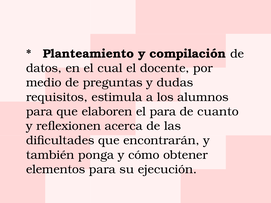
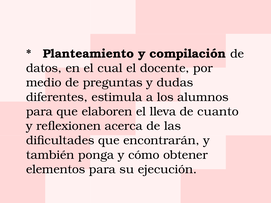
requisitos: requisitos -> diferentes (57, 97)
el para: para -> lleva (163, 112)
